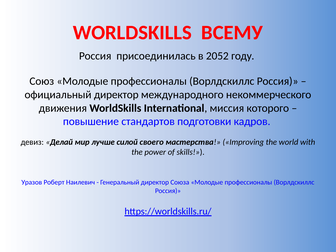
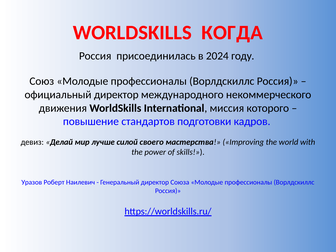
ВСЕМУ: ВСЕМУ -> КОГДА (232, 33)
2052: 2052 -> 2024 (217, 56)
